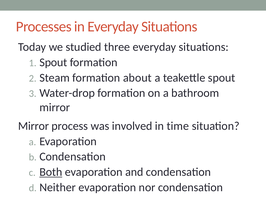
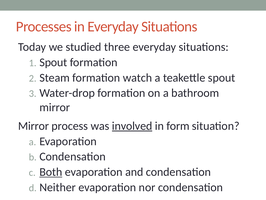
about: about -> watch (137, 78)
involved underline: none -> present (132, 126)
time: time -> form (178, 126)
